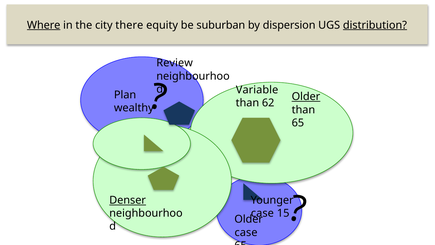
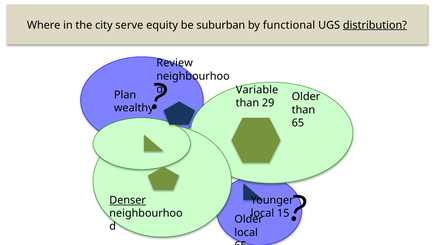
Where underline: present -> none (44, 25)
there: there -> serve (129, 25)
dispersion: dispersion -> functional (289, 25)
Older underline: present -> none (306, 97)
62: 62 -> 29 (268, 103)
case: case -> local (262, 213)
case: case -> local (246, 232)
